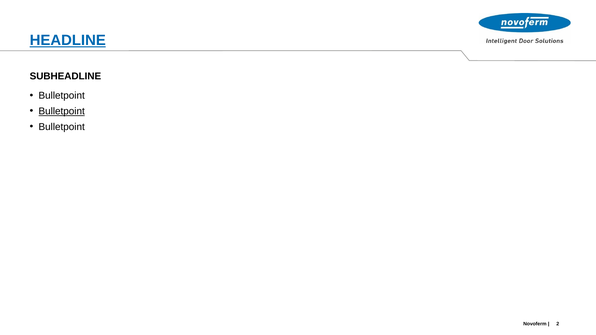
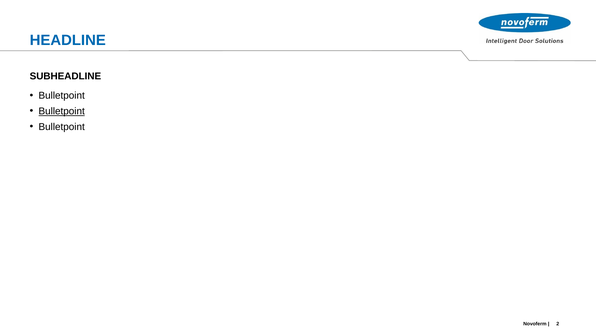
HEADLINE underline: present -> none (68, 40)
